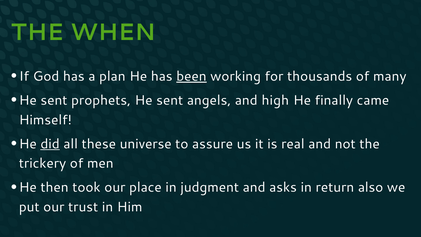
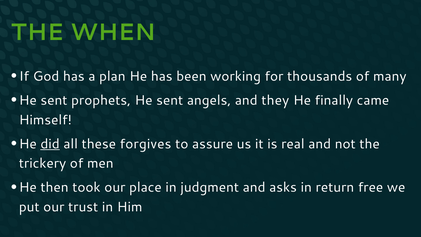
been underline: present -> none (191, 76)
high: high -> they (275, 100)
universe: universe -> forgives (146, 144)
also: also -> free (371, 187)
